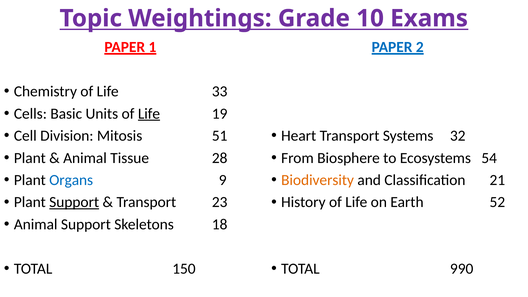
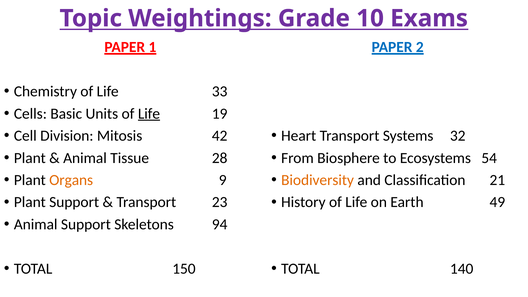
51: 51 -> 42 (220, 136)
Organs colour: blue -> orange (71, 180)
Support underline: present -> none (74, 202)
52: 52 -> 49 (497, 202)
18: 18 -> 94 (220, 224)
990: 990 -> 140 (462, 269)
